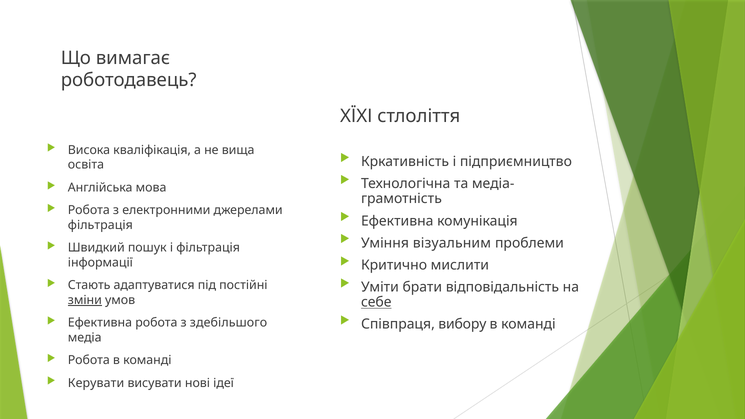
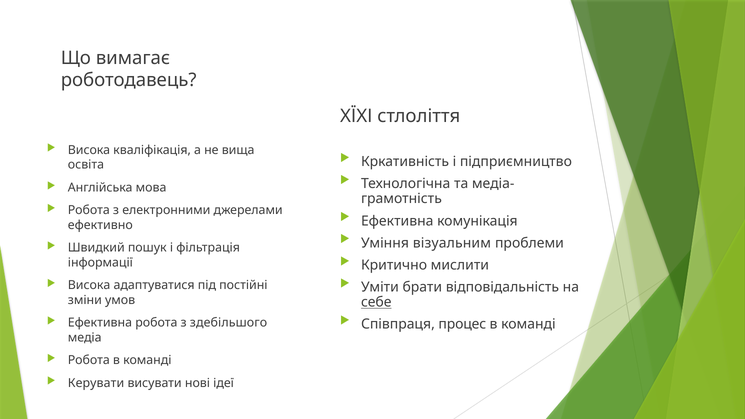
фільтрація: фільтрація -> ефективно (100, 225)
Стають: Стають -> Висока (89, 285)
зміни underline: present -> none (85, 300)
вибору: вибору -> процес (462, 324)
